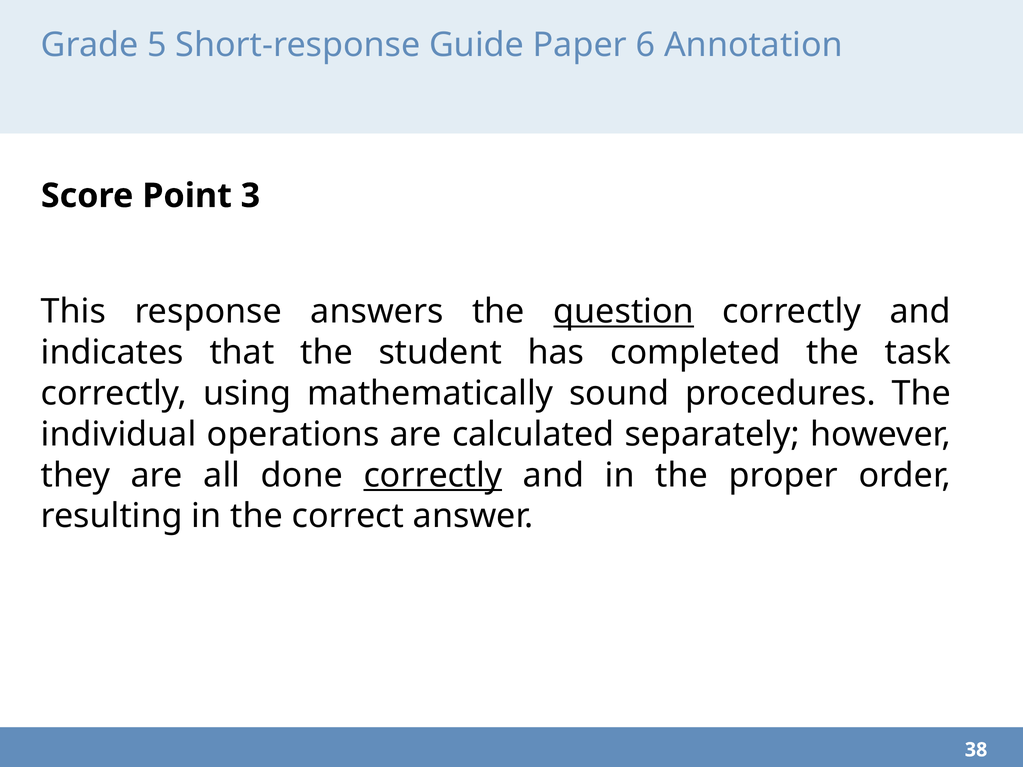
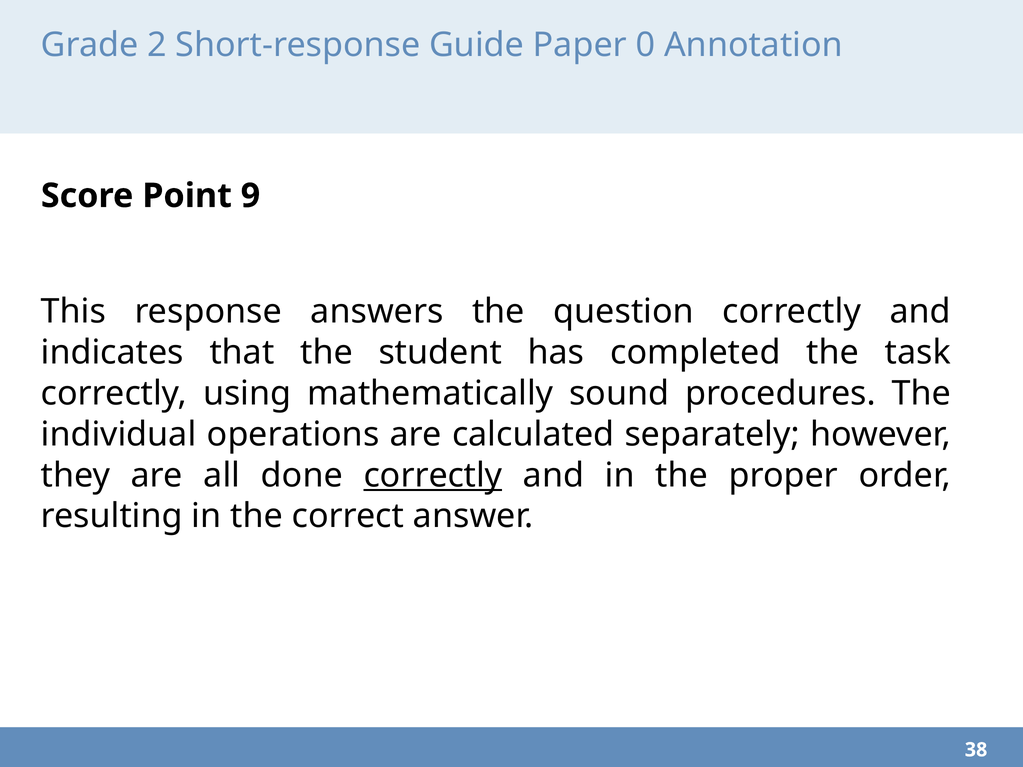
5: 5 -> 2 (157, 45)
6: 6 -> 0 (646, 45)
3: 3 -> 9 (250, 196)
question underline: present -> none (624, 312)
